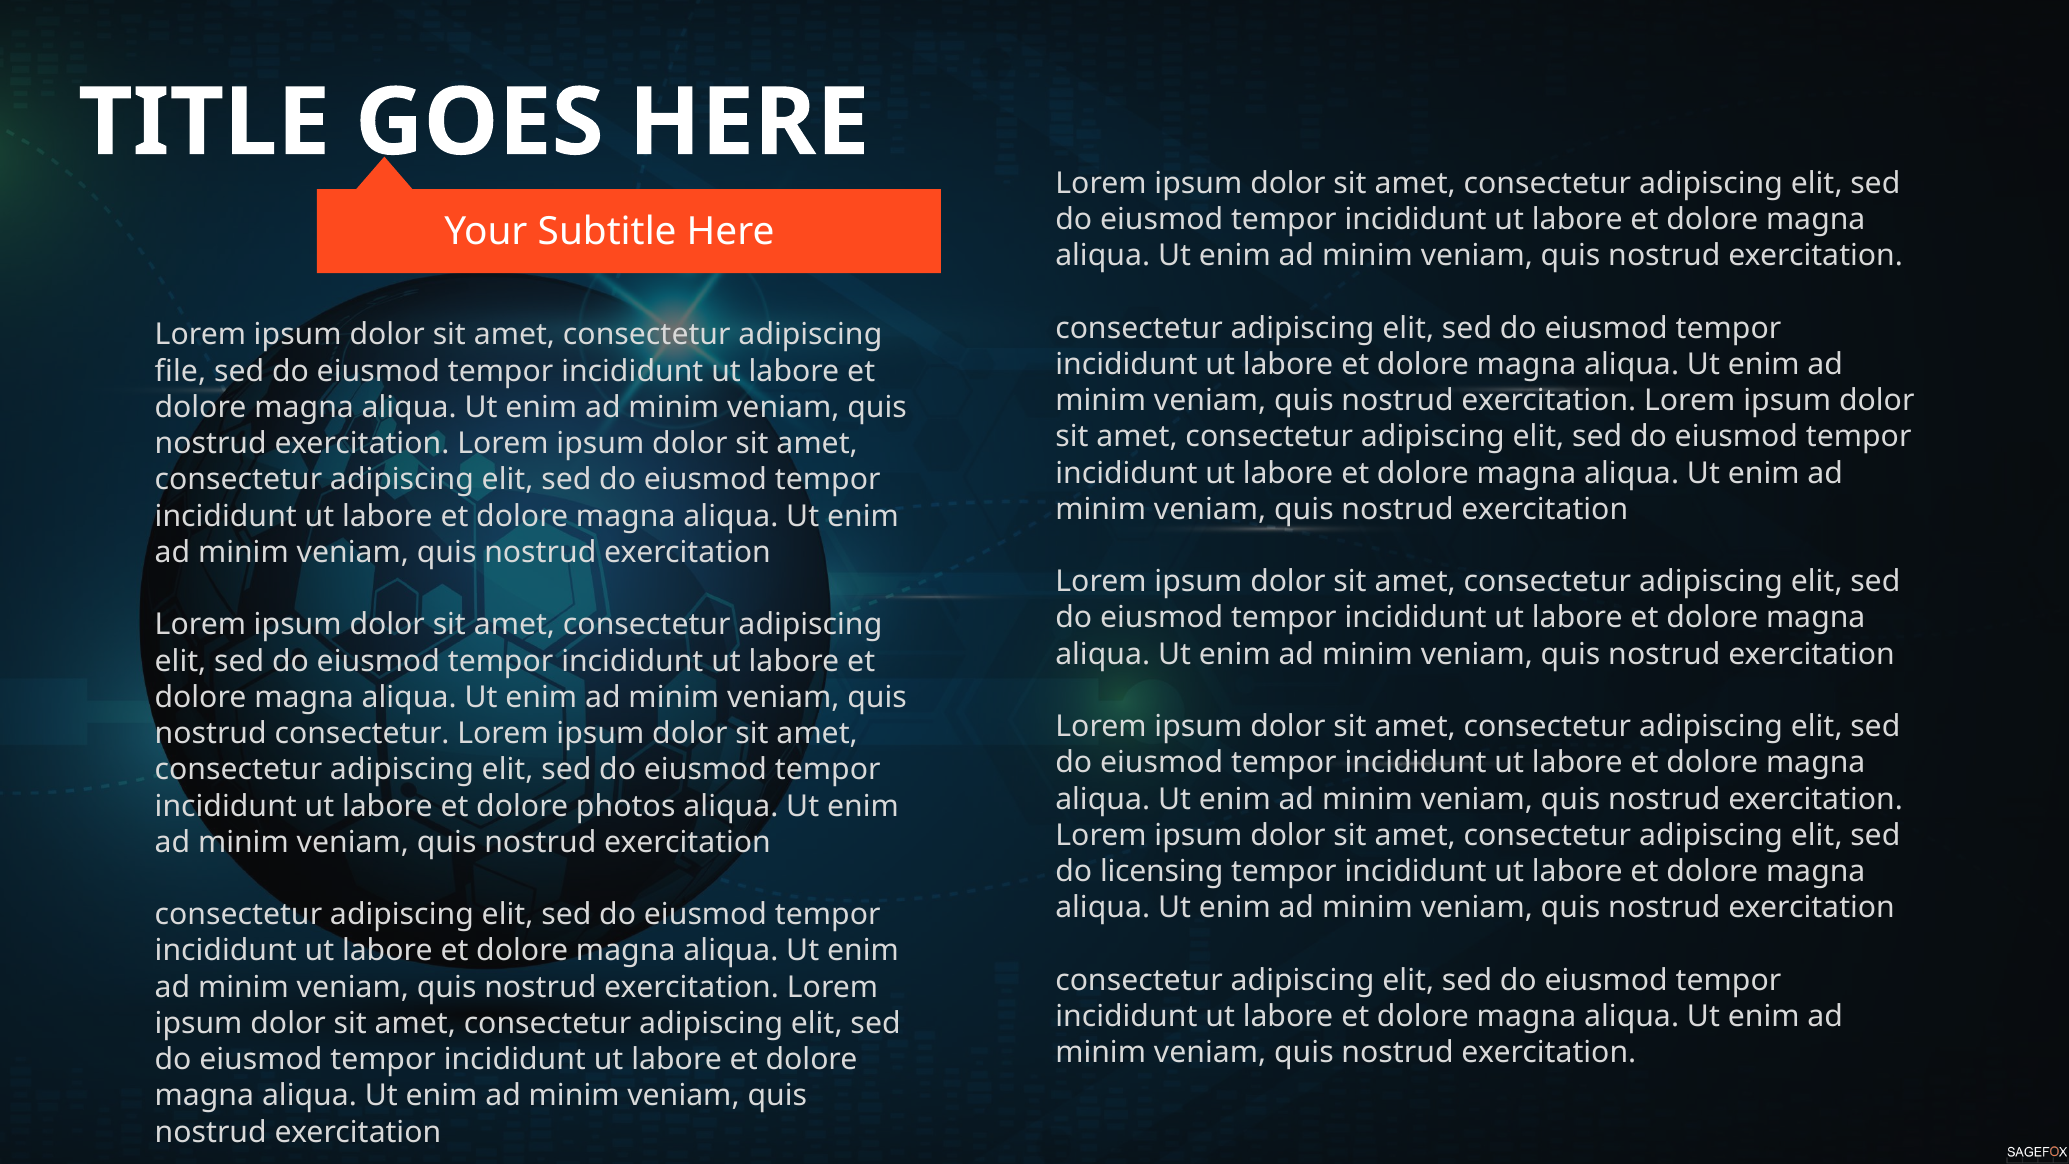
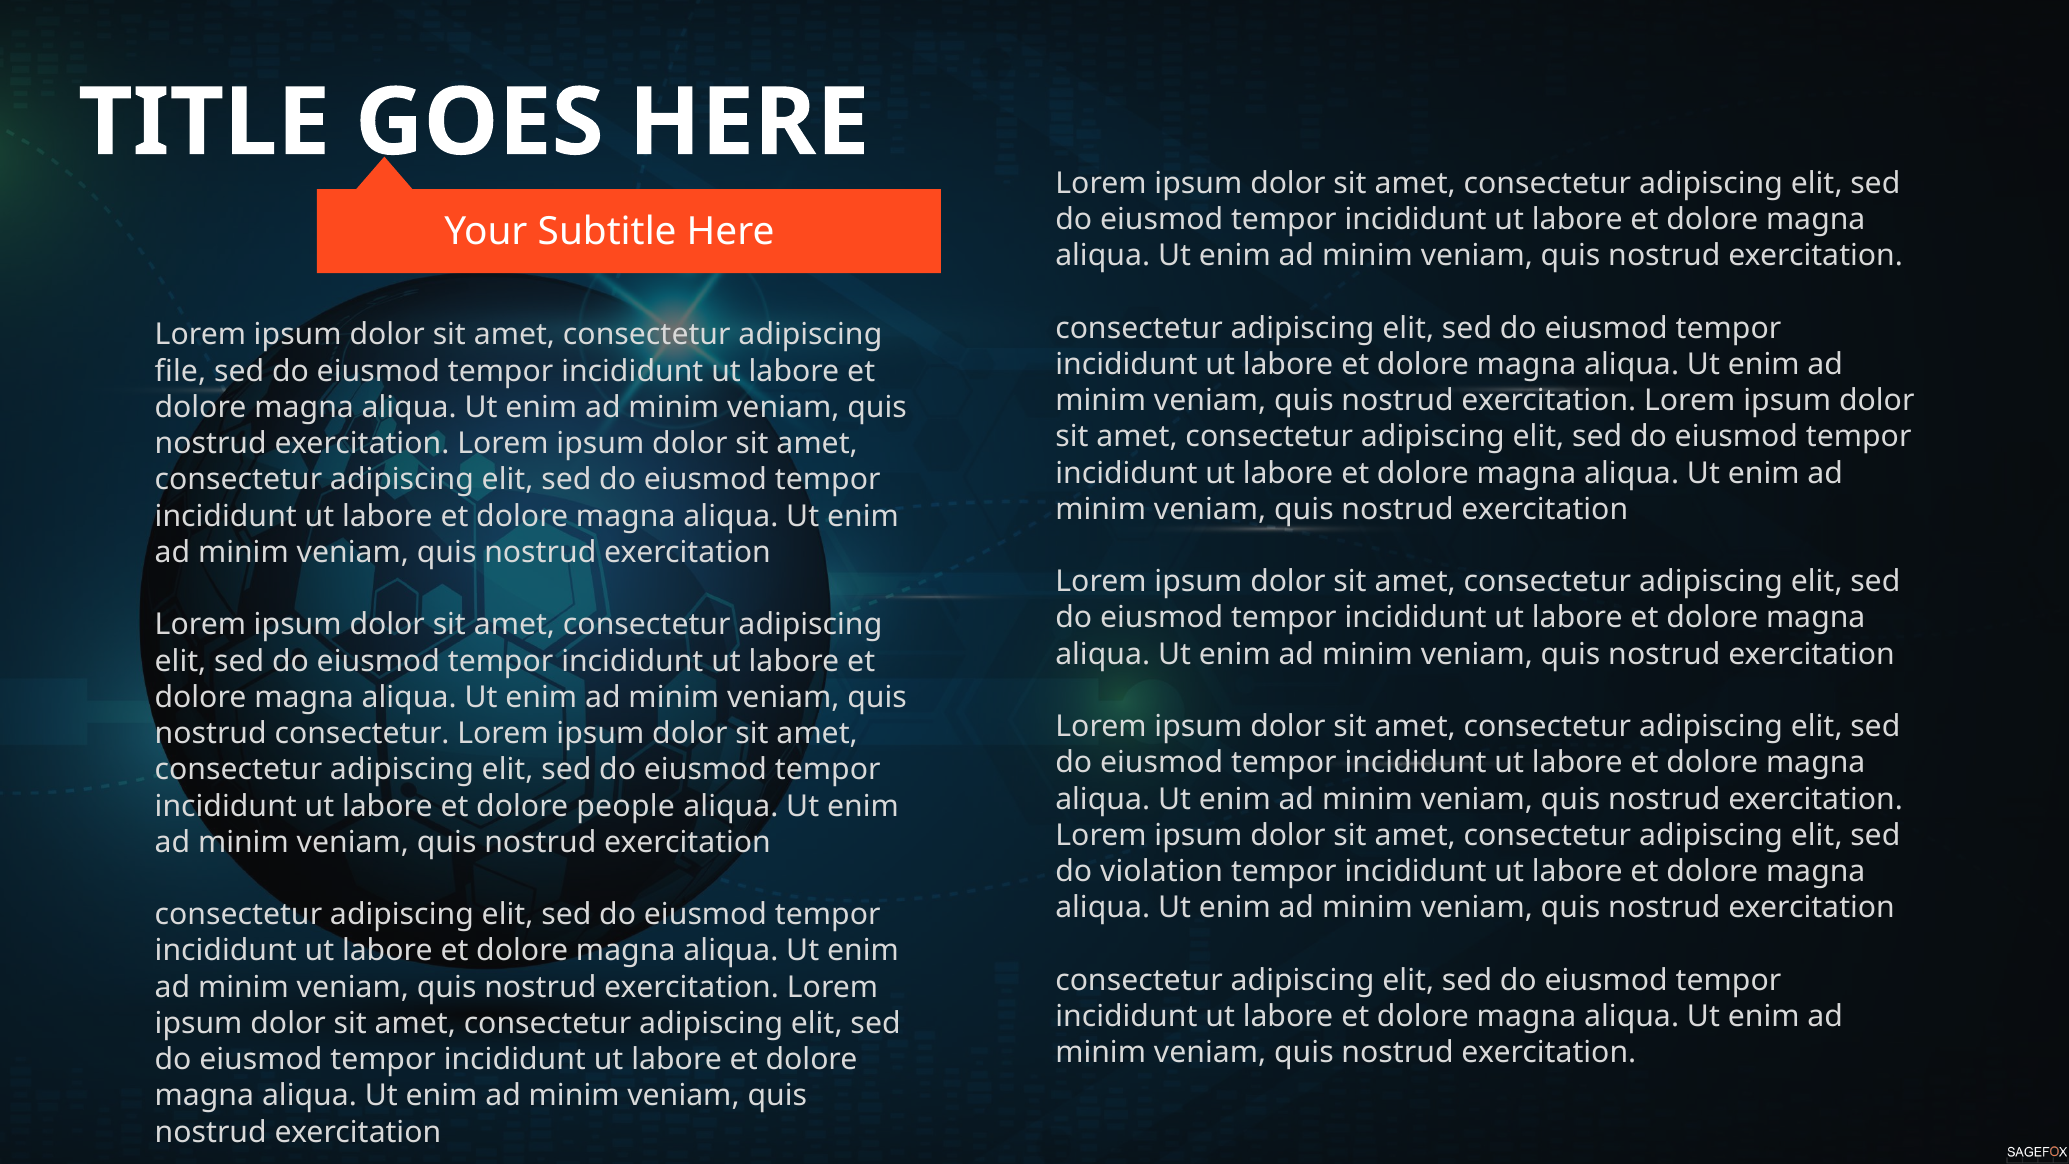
photos: photos -> people (626, 806)
licensing: licensing -> violation (1162, 871)
